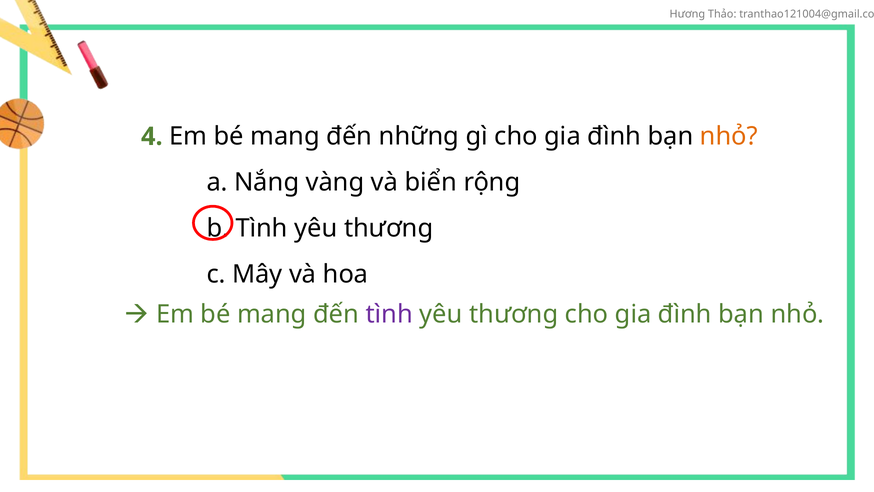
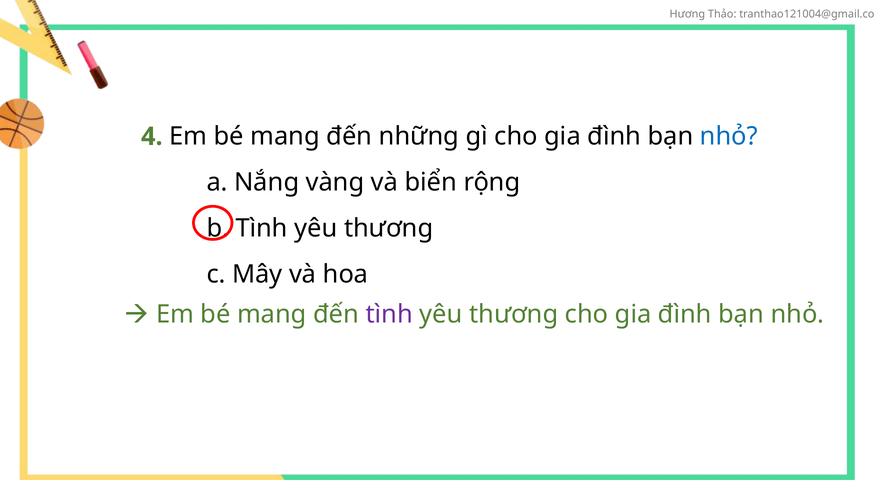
nhỏ colour: orange -> blue (729, 136)
